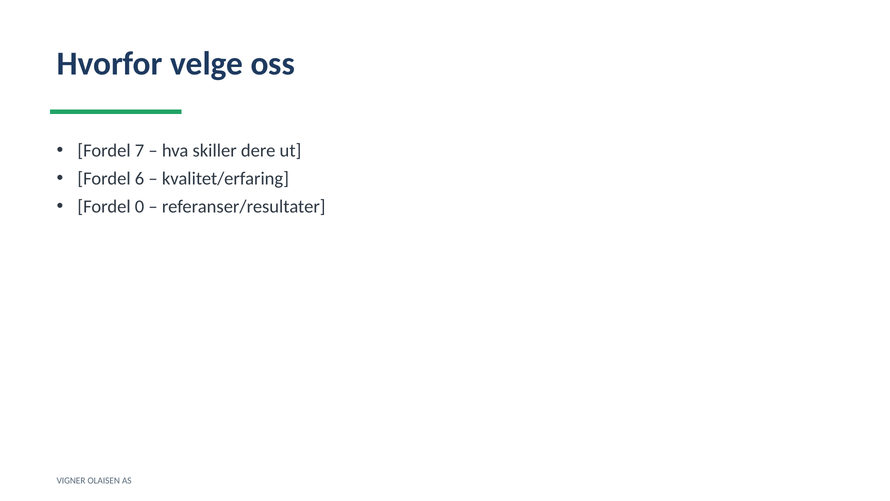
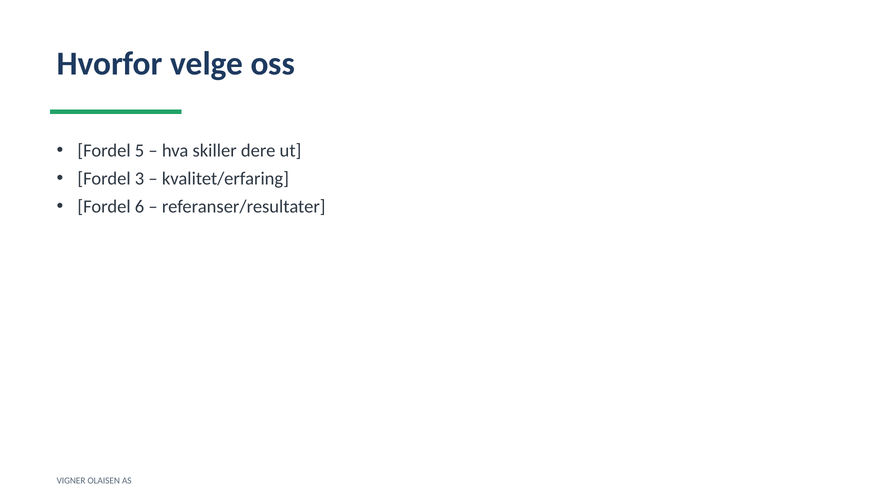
7: 7 -> 5 (140, 151)
6: 6 -> 3 (140, 179)
0: 0 -> 6 (140, 206)
